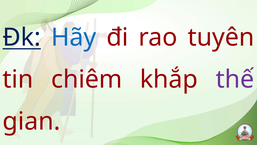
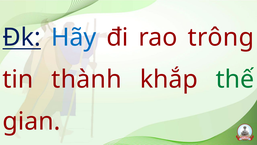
tuyên: tuyên -> trông (221, 37)
chiêm: chiêm -> thành (87, 79)
thế colour: purple -> green (235, 79)
